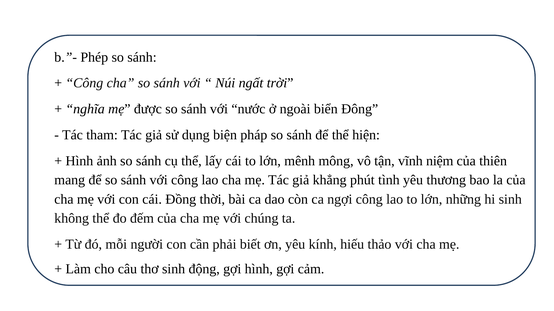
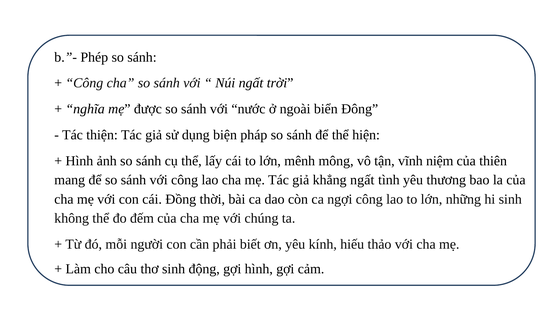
tham: tham -> thiện (102, 135)
khẳng phút: phút -> ngất (362, 180)
